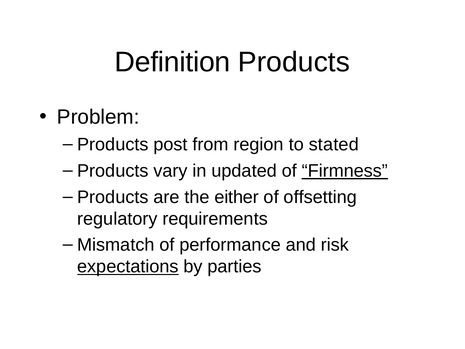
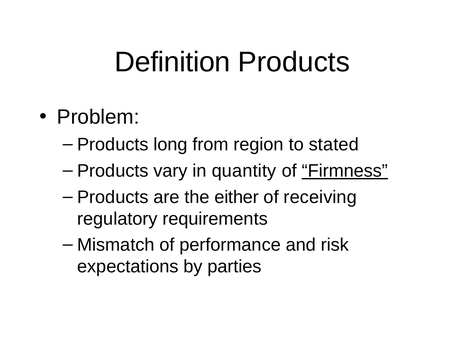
post: post -> long (170, 145)
updated: updated -> quantity (244, 171)
offsetting: offsetting -> receiving (320, 197)
expectations underline: present -> none (128, 266)
